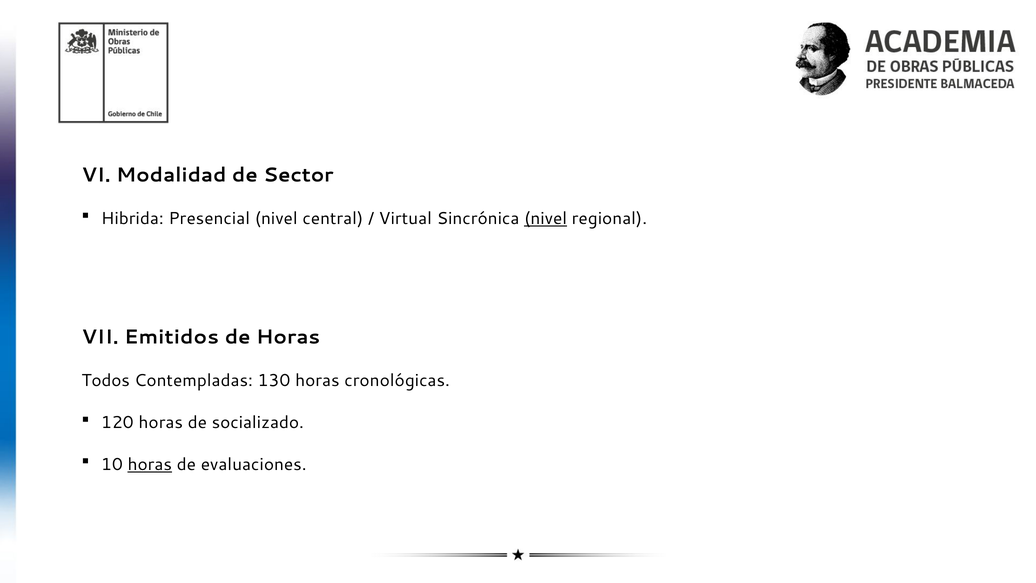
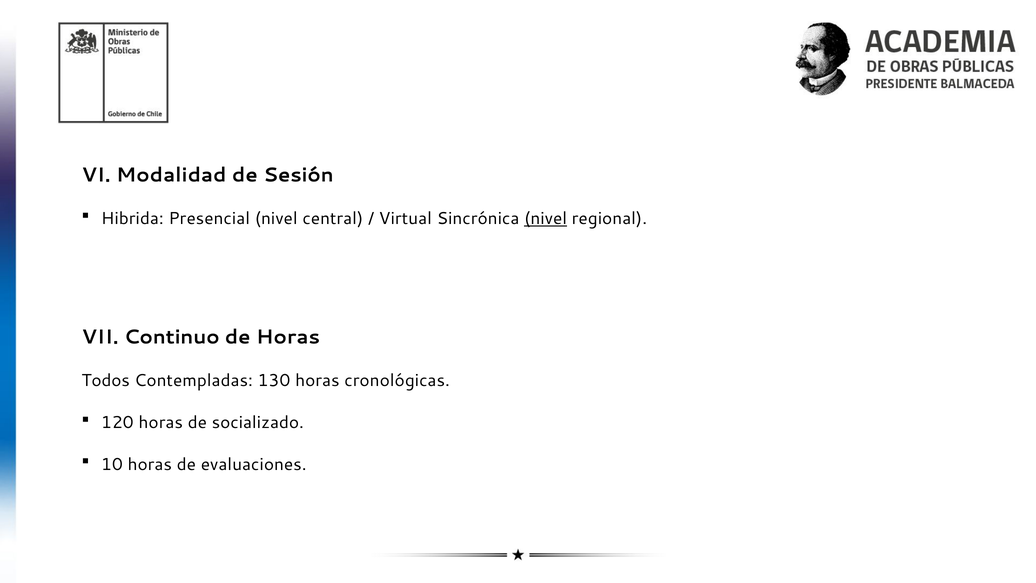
Sector: Sector -> Sesión (298, 175)
Emitidos: Emitidos -> Continuo (172, 337)
horas underline: present -> none (150, 464)
